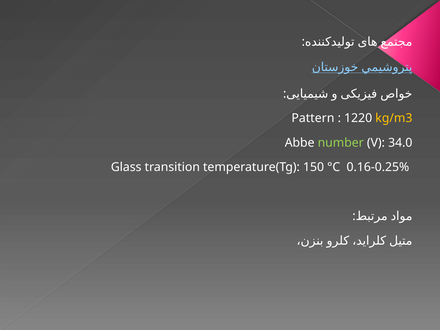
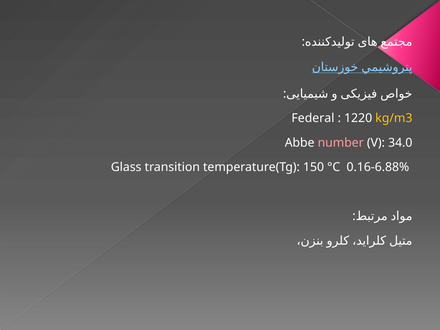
Pattern: Pattern -> Federal (313, 118)
number colour: light green -> pink (341, 143)
0.16-0.25%: 0.16-0.25% -> 0.16-6.88% (378, 167)
